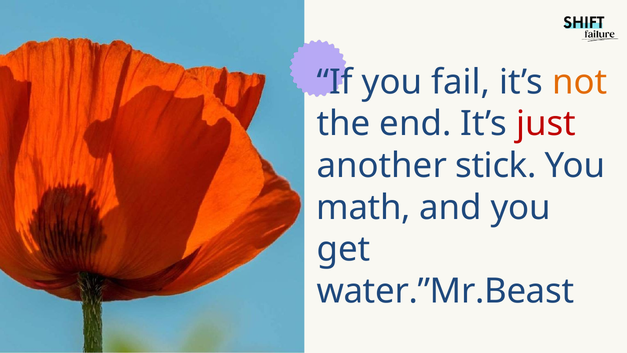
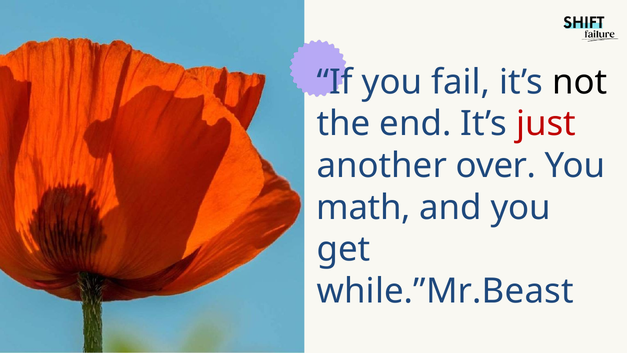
not colour: orange -> black (580, 82)
stick: stick -> over (496, 166)
water.”Mr.Beast: water.”Mr.Beast -> while.”Mr.Beast (445, 291)
